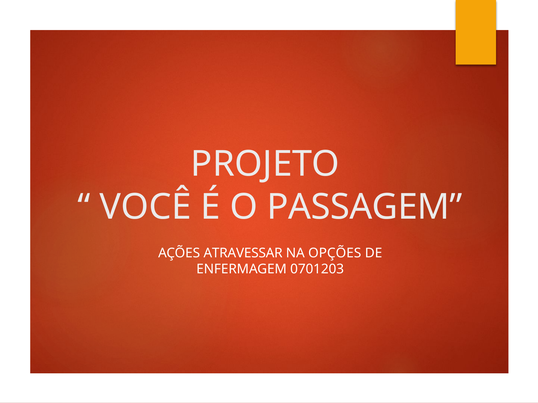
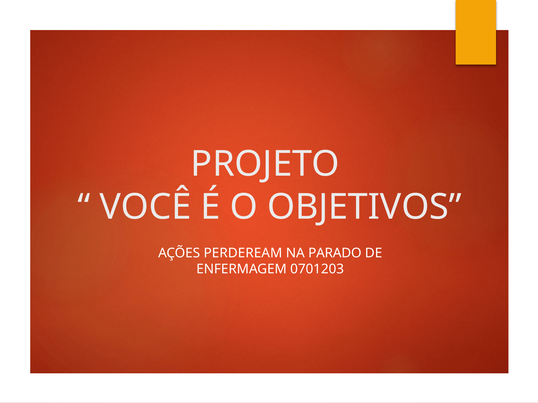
PASSAGEM: PASSAGEM -> OBJETIVOS (364, 207)
ATRAVESSAR: ATRAVESSAR -> PERDEREAM (243, 253)
OPÇÕES: OPÇÕES -> PARADO (335, 253)
